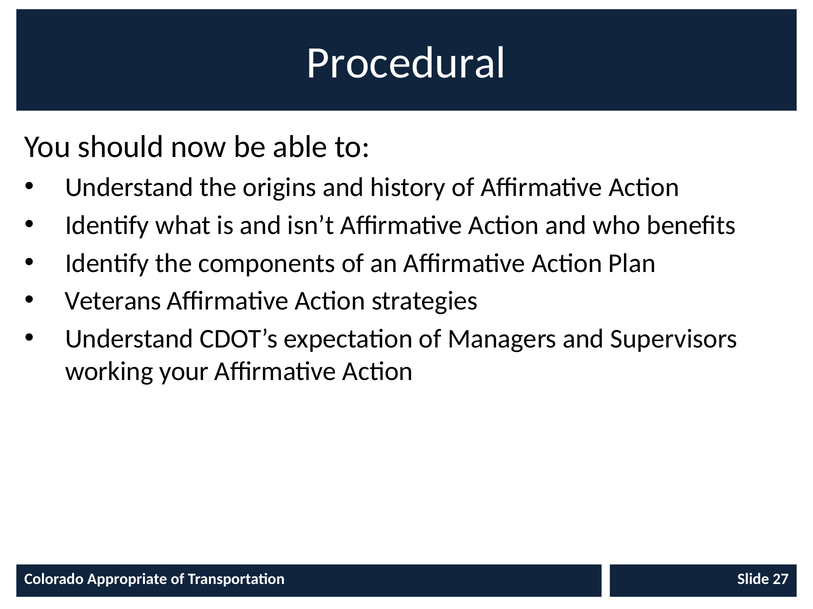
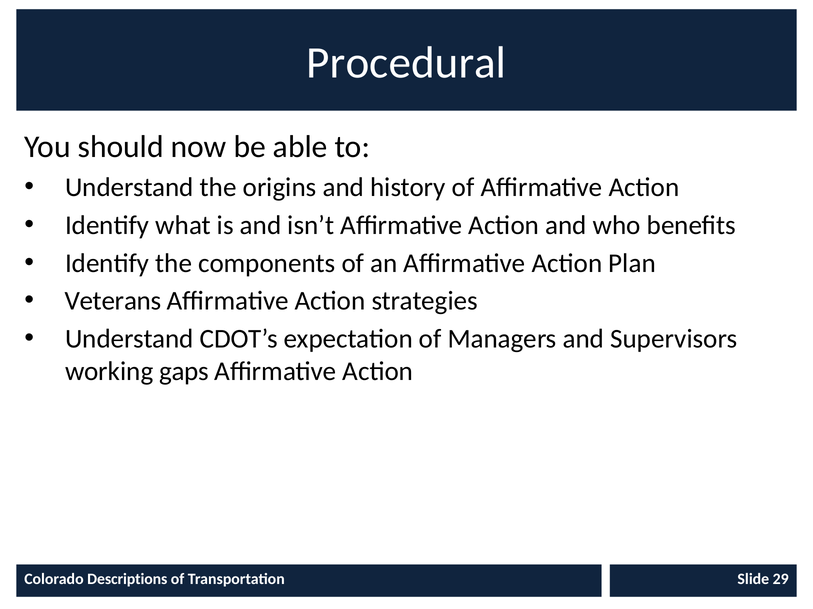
your: your -> gaps (184, 372)
Appropriate: Appropriate -> Descriptions (127, 580)
27: 27 -> 29 (781, 580)
